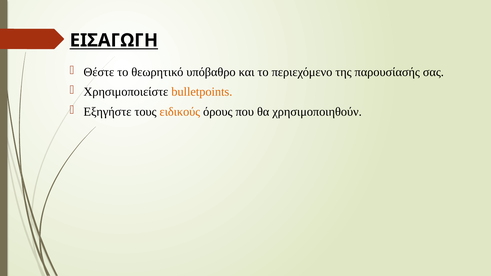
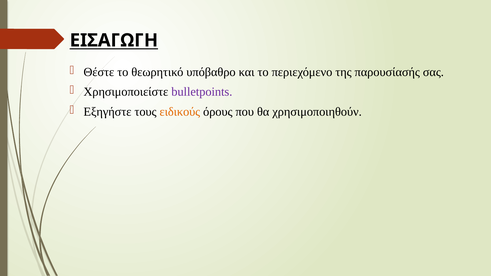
bulletpoints colour: orange -> purple (202, 92)
